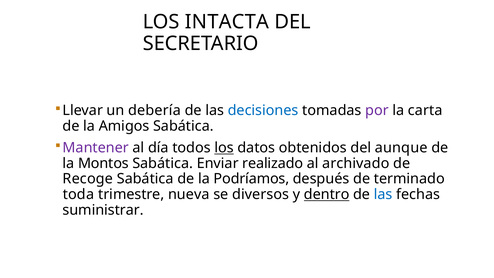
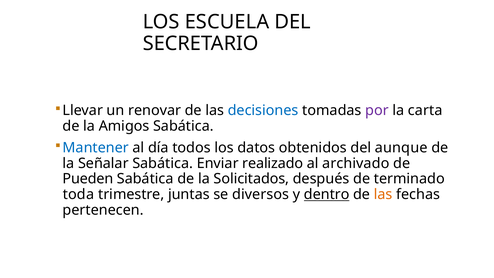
INTACTA: INTACTA -> ESCUELA (227, 22)
debería: debería -> renovar (155, 111)
Mantener colour: purple -> blue (96, 148)
los underline: present -> none (224, 148)
Montos: Montos -> Señalar (103, 163)
Recoge: Recoge -> Pueden (88, 179)
Podríamos: Podríamos -> Solicitados (251, 179)
nueva: nueva -> juntas (189, 194)
las colour: blue -> orange (383, 194)
suministrar: suministrar -> pertenecen (103, 210)
